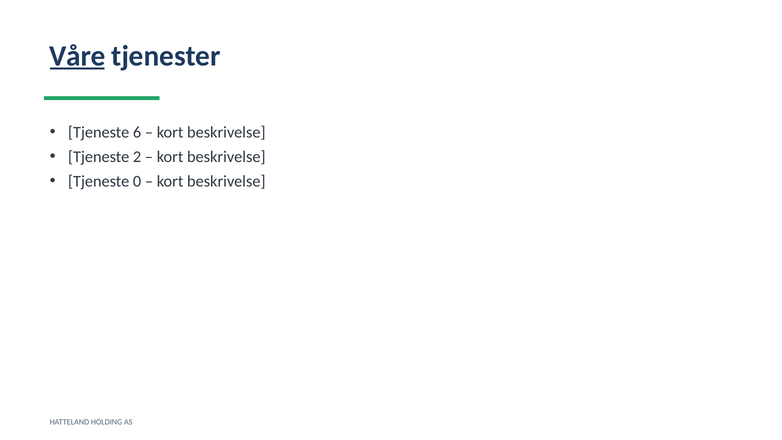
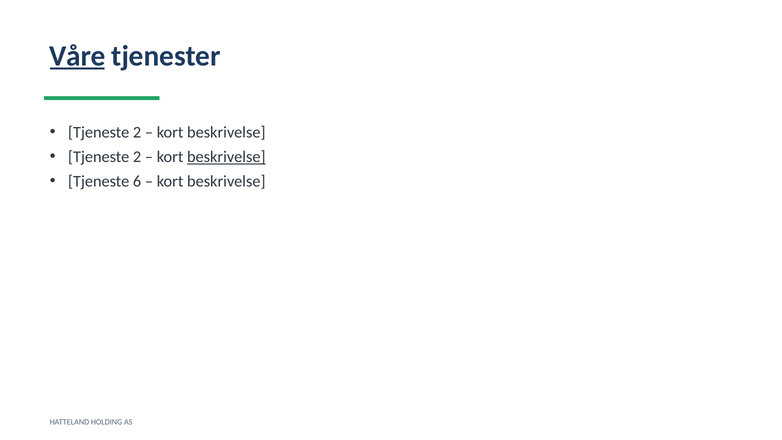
6: 6 -> 2 (137, 132)
beskrivelse underline: none -> present (226, 157)
0: 0 -> 6 (137, 181)
